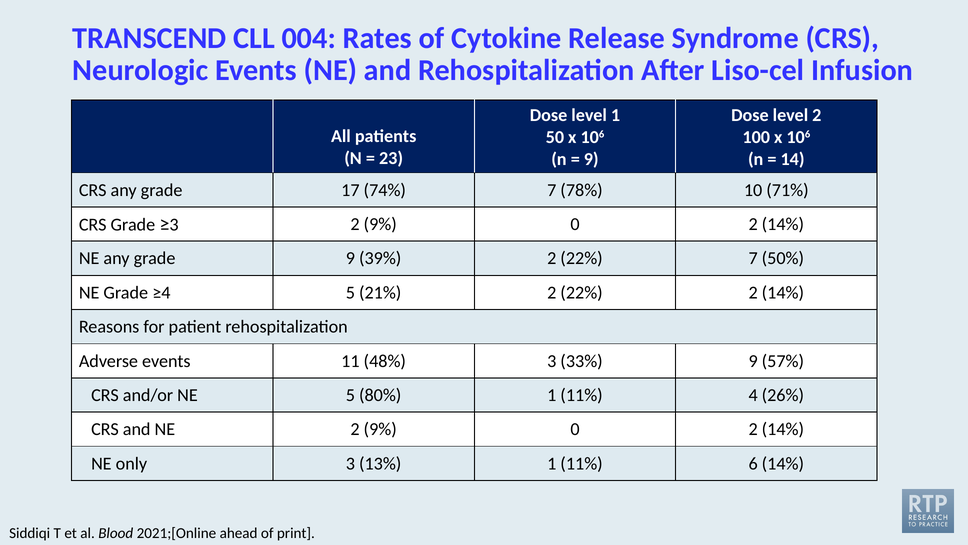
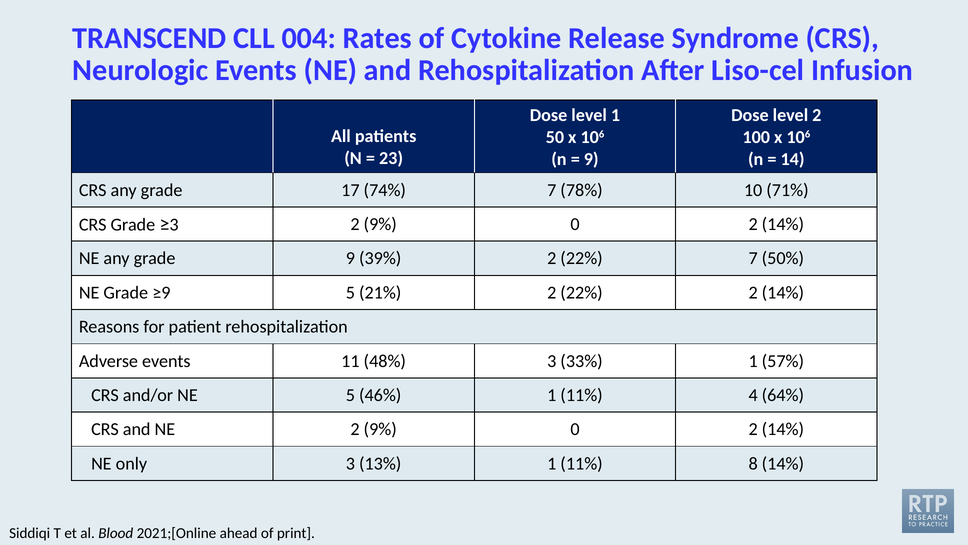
≥4: ≥4 -> ≥9 (161, 292)
33% 9: 9 -> 1 (753, 361)
80%: 80% -> 46% (380, 395)
26%: 26% -> 64% (783, 395)
6: 6 -> 8 (753, 463)
